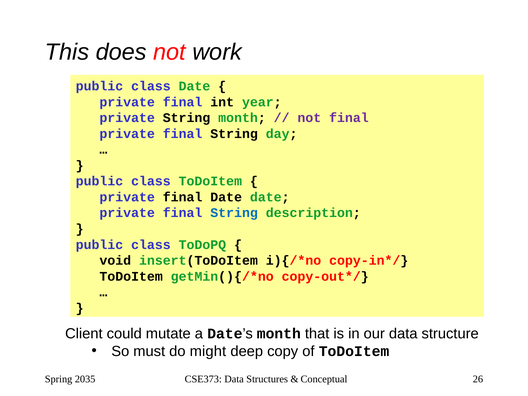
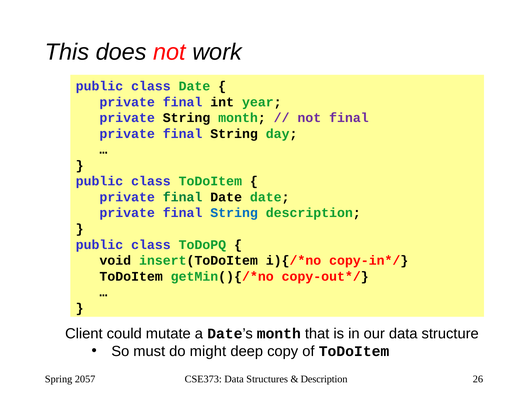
final colour: black -> green (183, 197)
2035: 2035 -> 2057 (85, 379)
Conceptual: Conceptual -> Description (324, 379)
